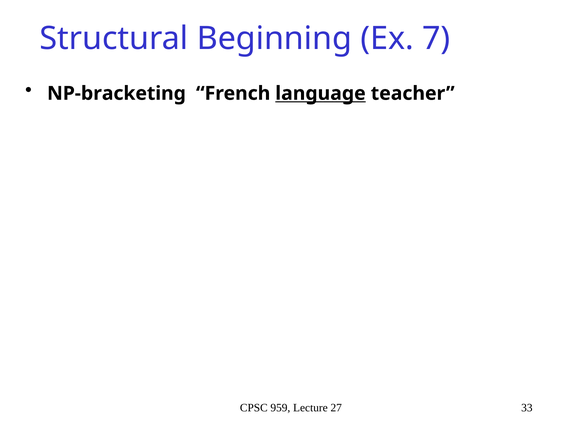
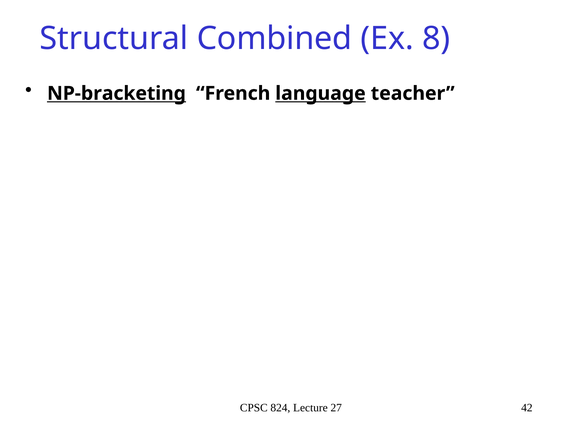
Beginning: Beginning -> Combined (274, 39)
7: 7 -> 8 (436, 39)
NP-bracketing underline: none -> present (116, 94)
959: 959 -> 824 (280, 408)
33: 33 -> 42 (527, 408)
